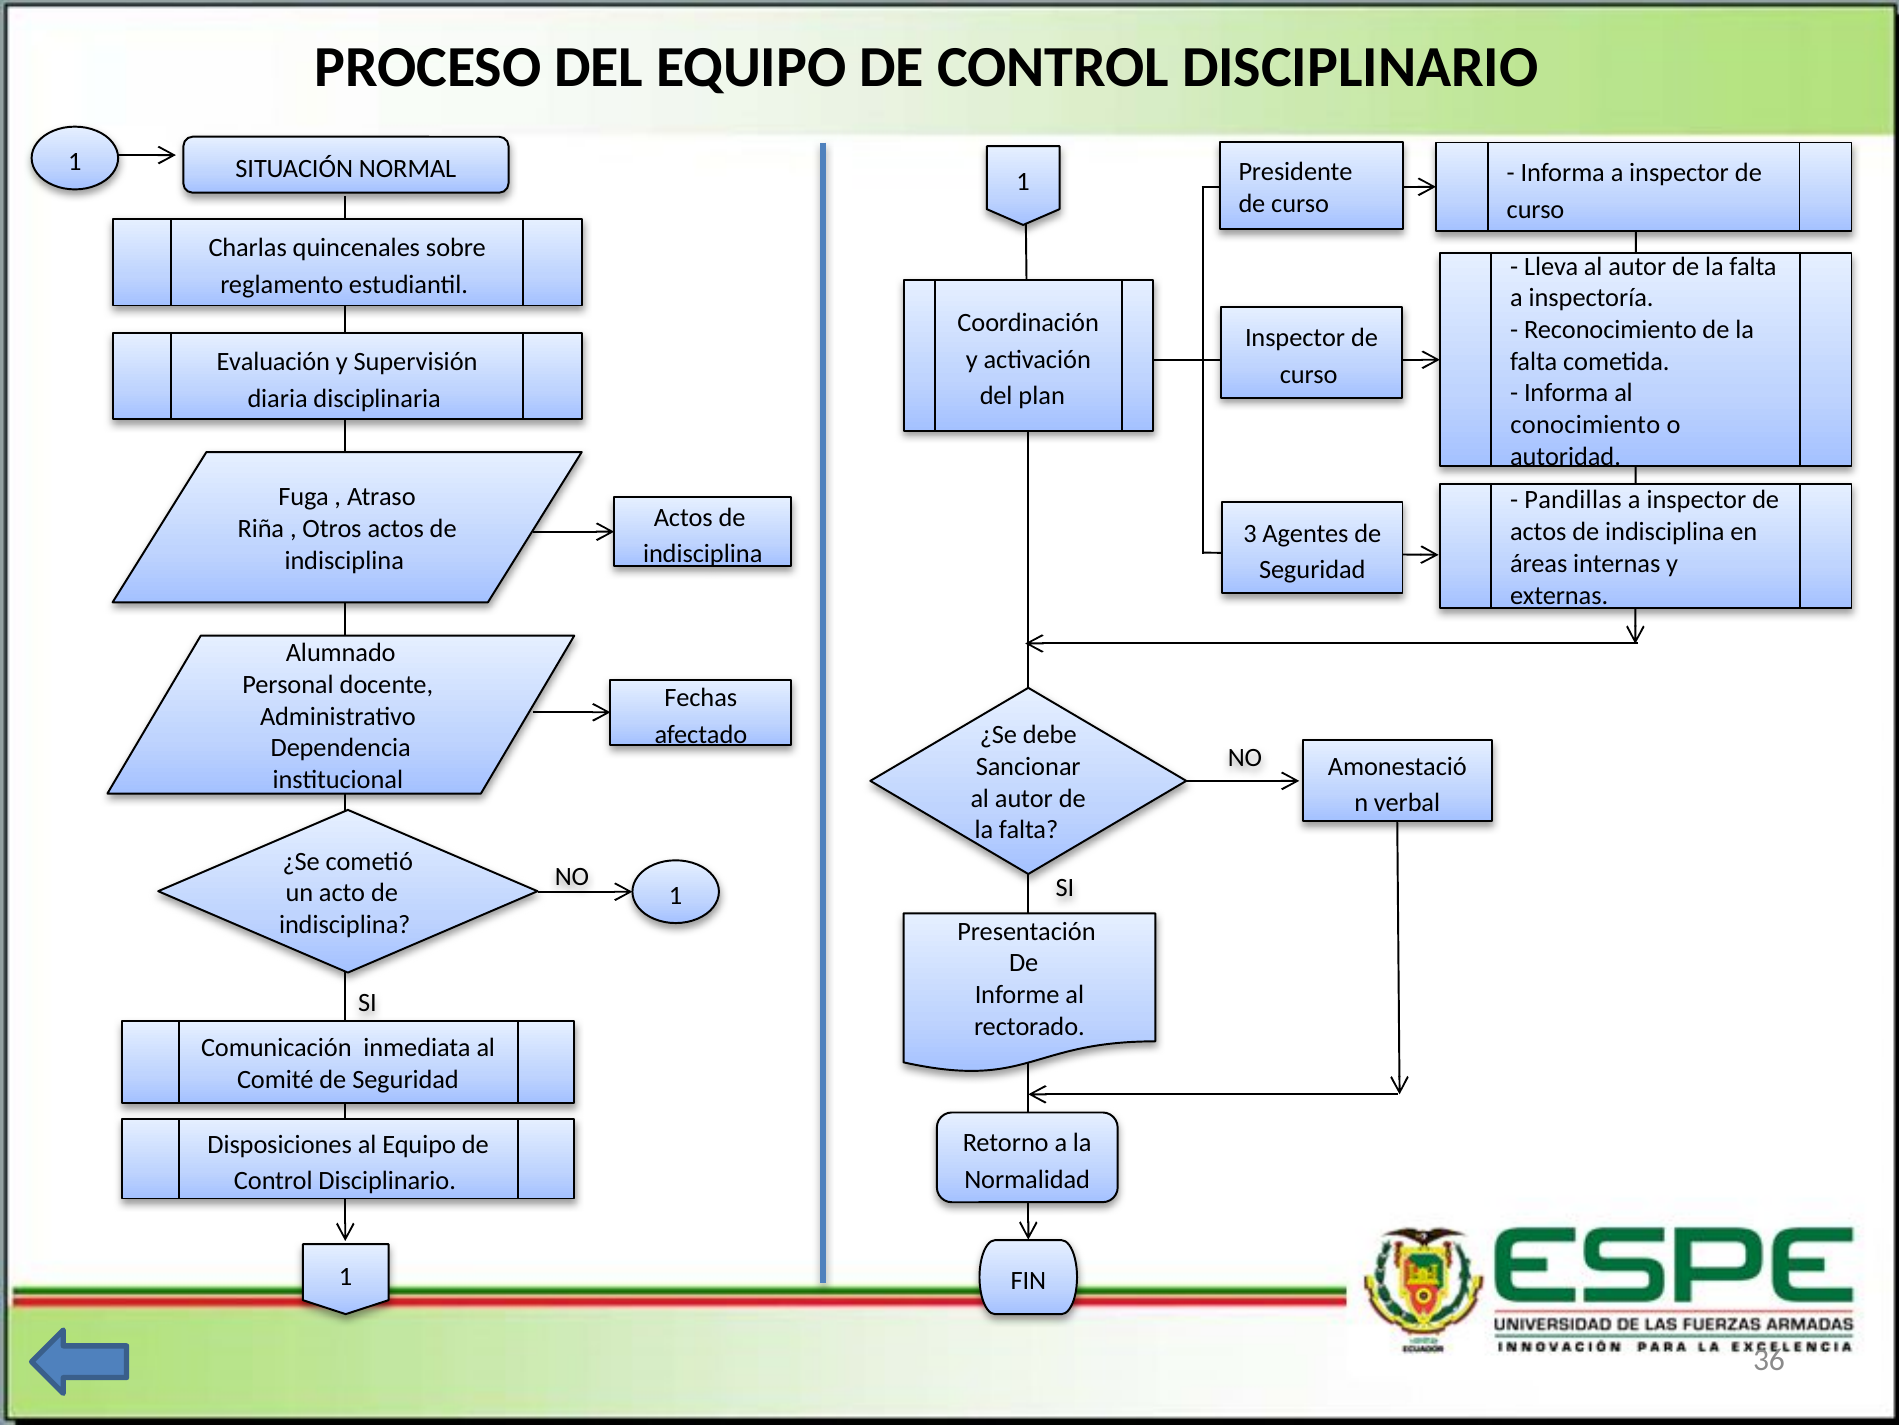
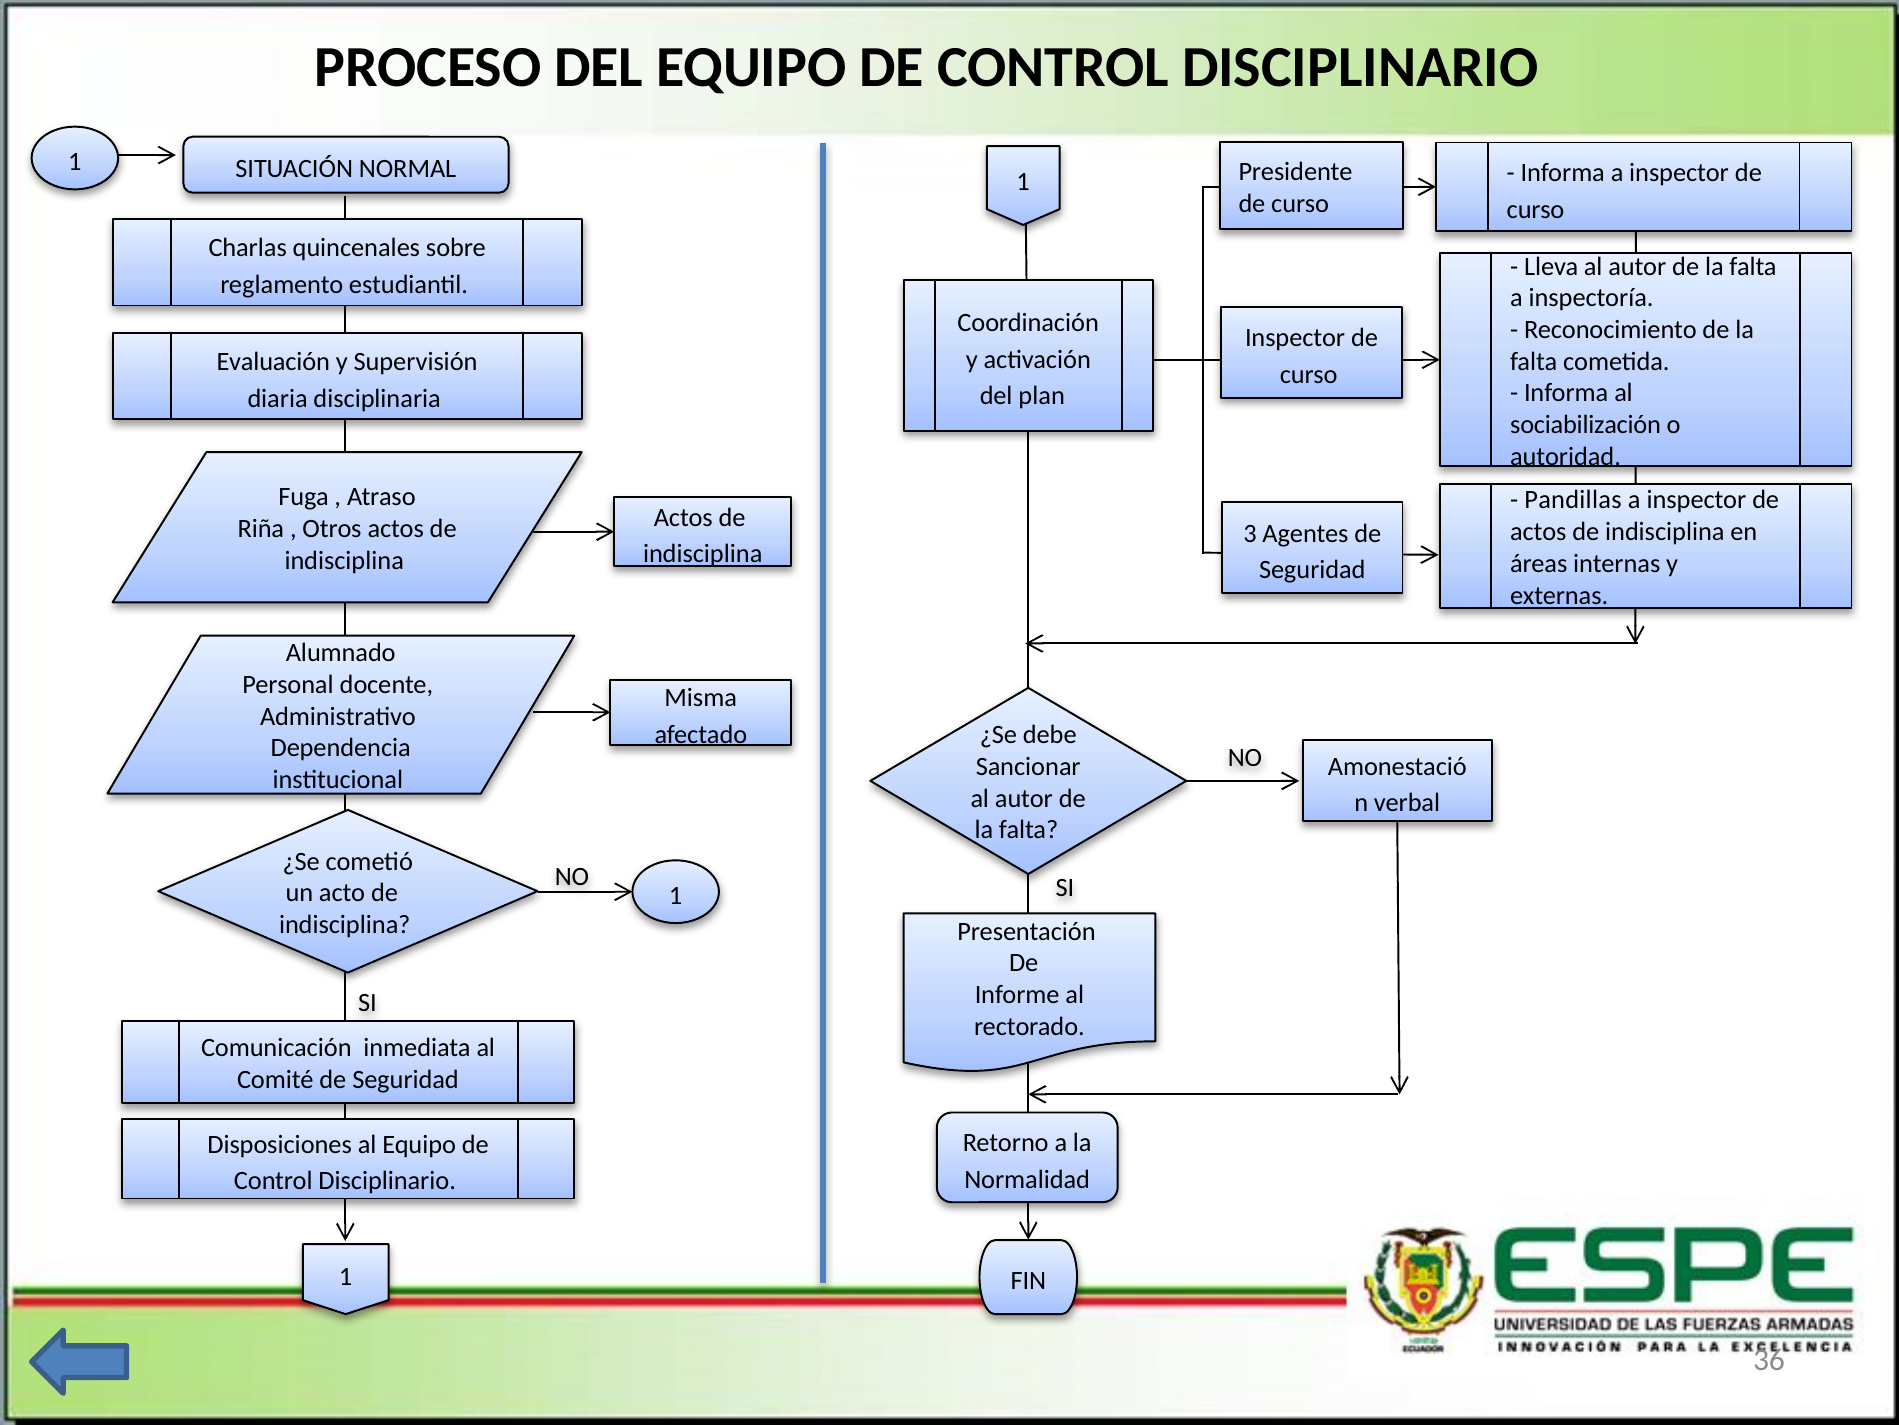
conocimiento: conocimiento -> sociabilización (1586, 425)
Fechas: Fechas -> Misma (701, 698)
